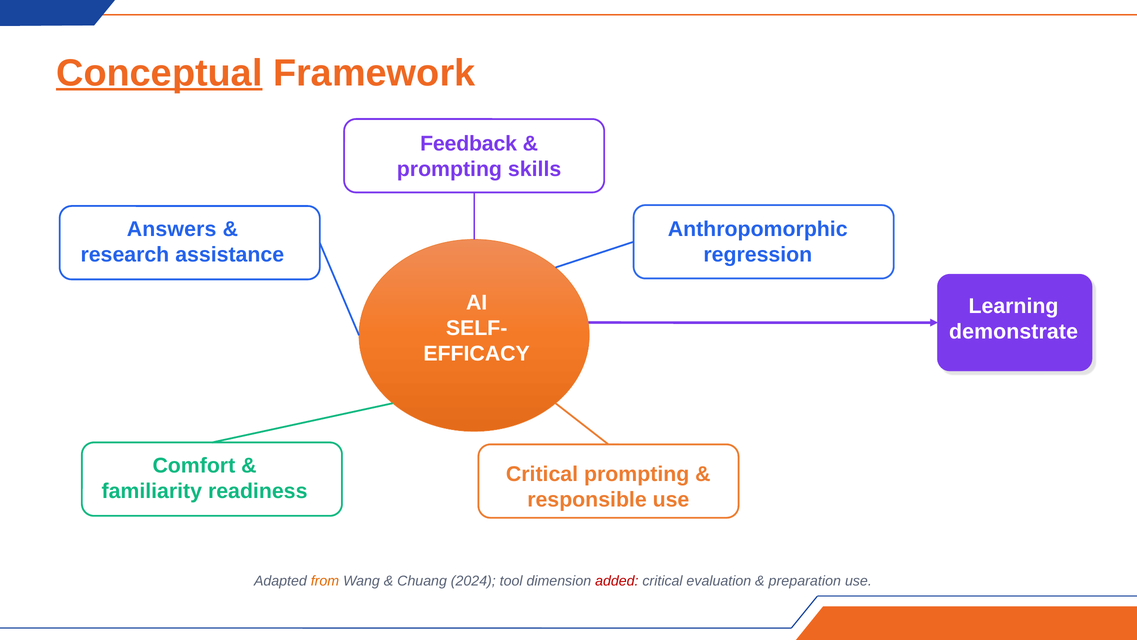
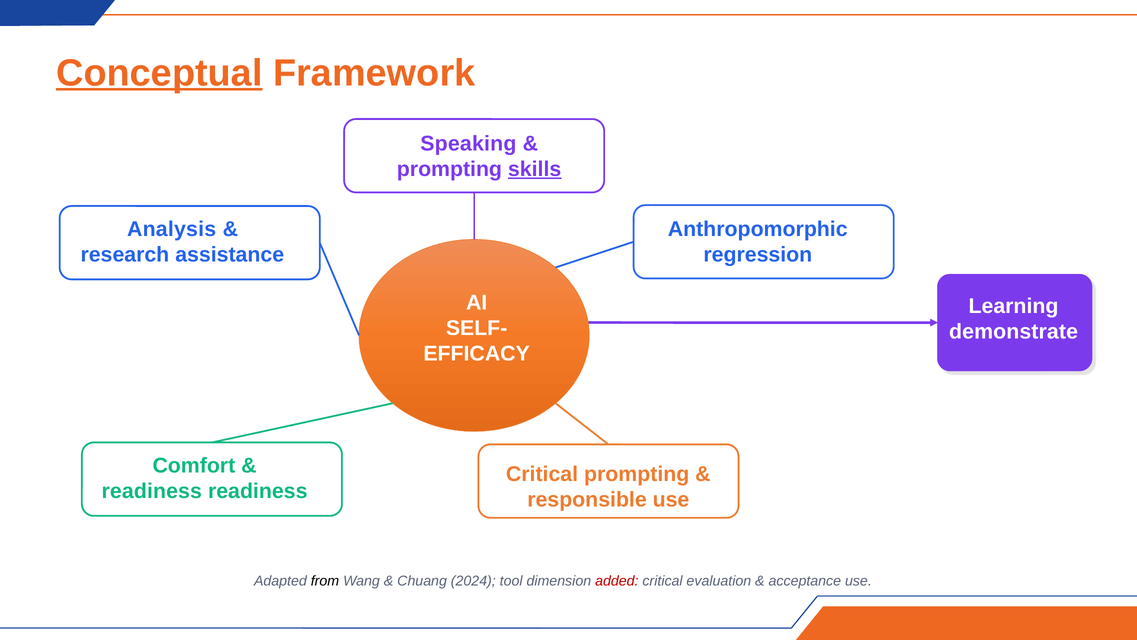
Feedback: Feedback -> Speaking (468, 143)
skills underline: none -> present (535, 169)
Answers: Answers -> Analysis (172, 229)
familiarity: familiarity -> readiness (152, 491)
from colour: orange -> black (325, 580)
preparation: preparation -> acceptance (805, 580)
